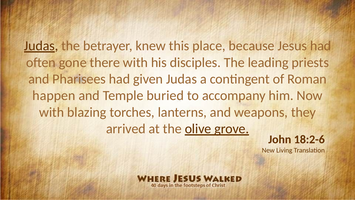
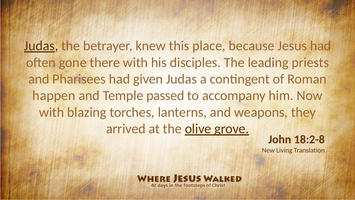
buried: buried -> passed (165, 96)
18:2-6: 18:2-6 -> 18:2-8 (309, 139)
